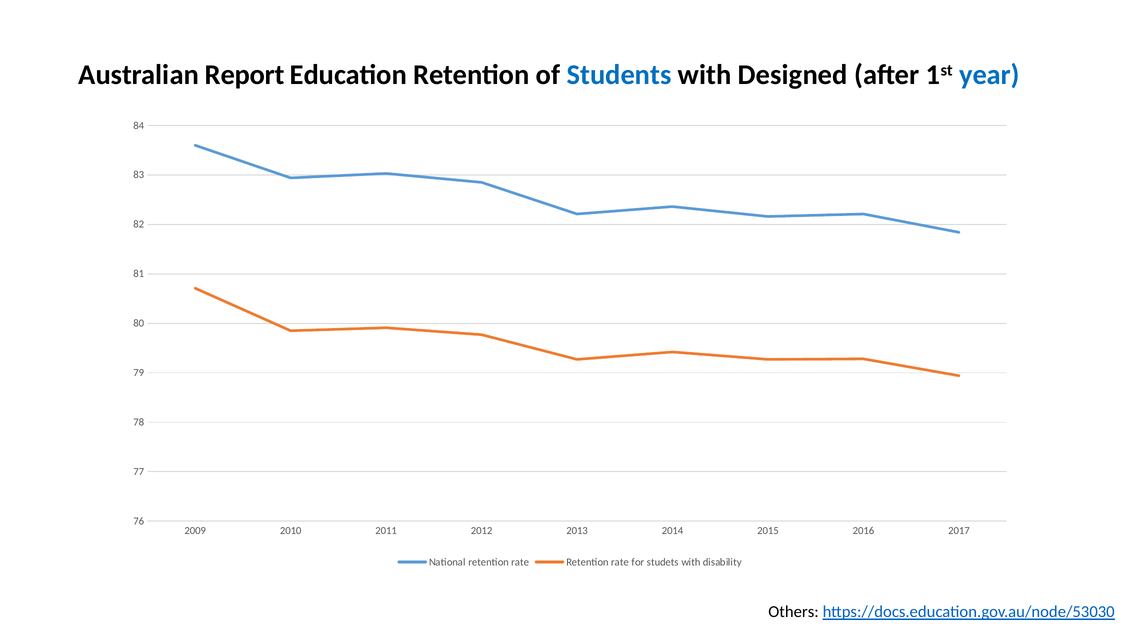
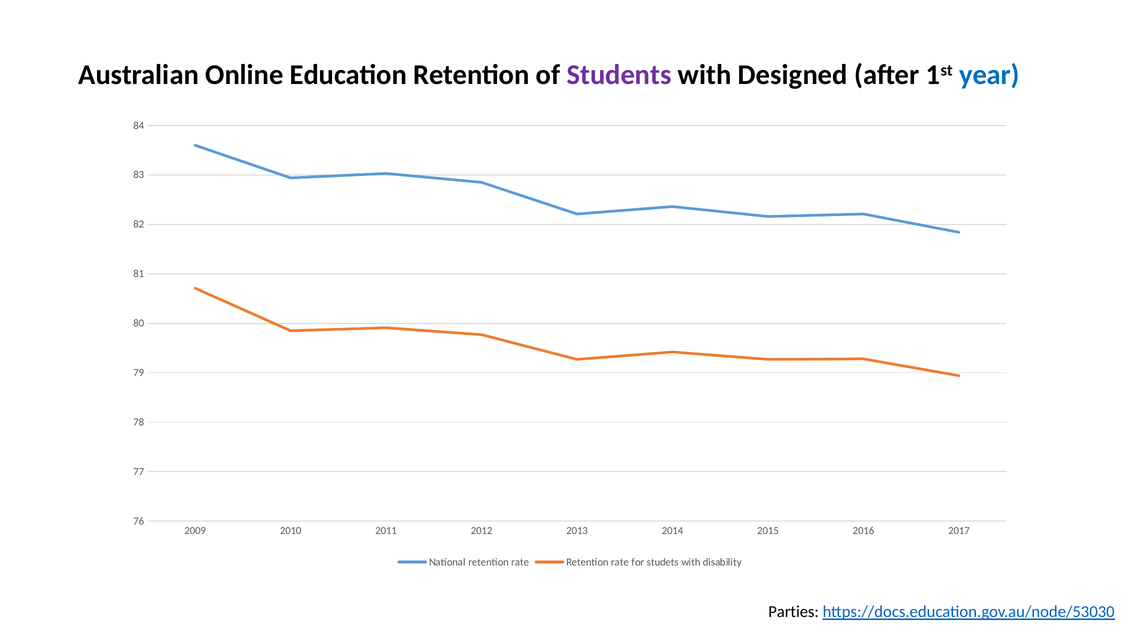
Report: Report -> Online (244, 75)
Students colour: blue -> purple (619, 75)
Others: Others -> Parties (794, 612)
